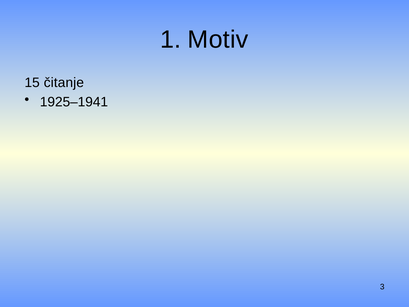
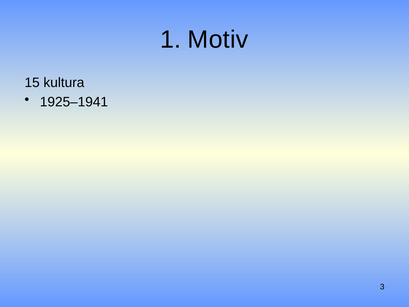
čitanje: čitanje -> kultura (64, 83)
